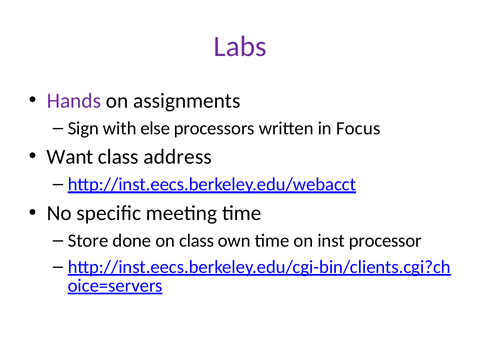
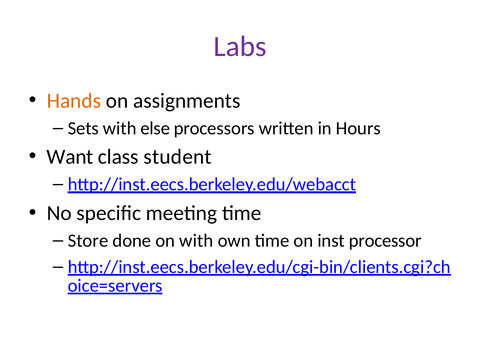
Hands colour: purple -> orange (74, 101)
Sign: Sign -> Sets (83, 128)
Focus: Focus -> Hours (358, 128)
address: address -> student (178, 157)
on class: class -> with (196, 241)
